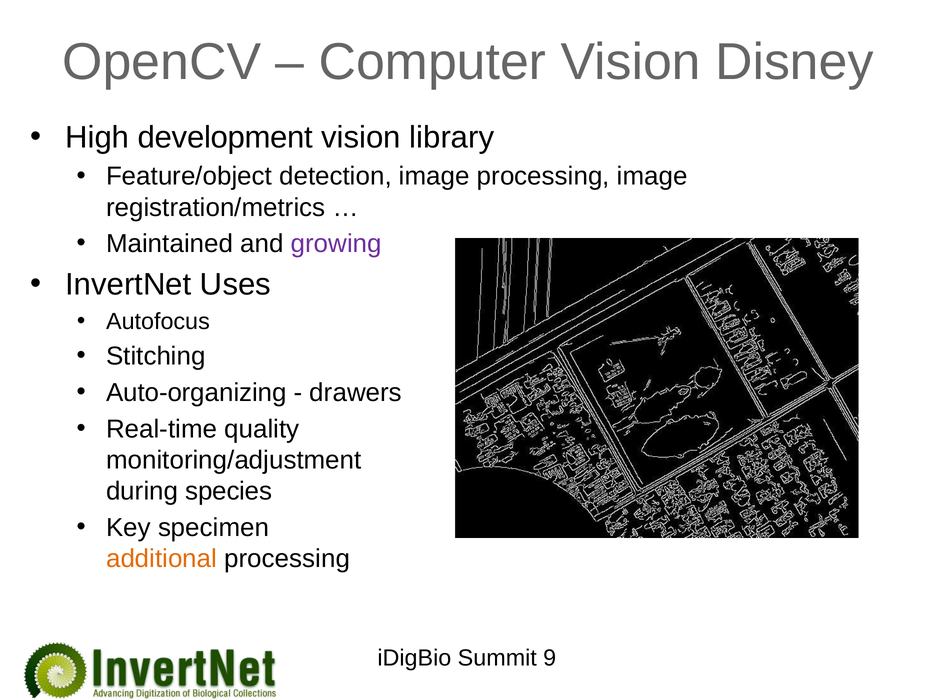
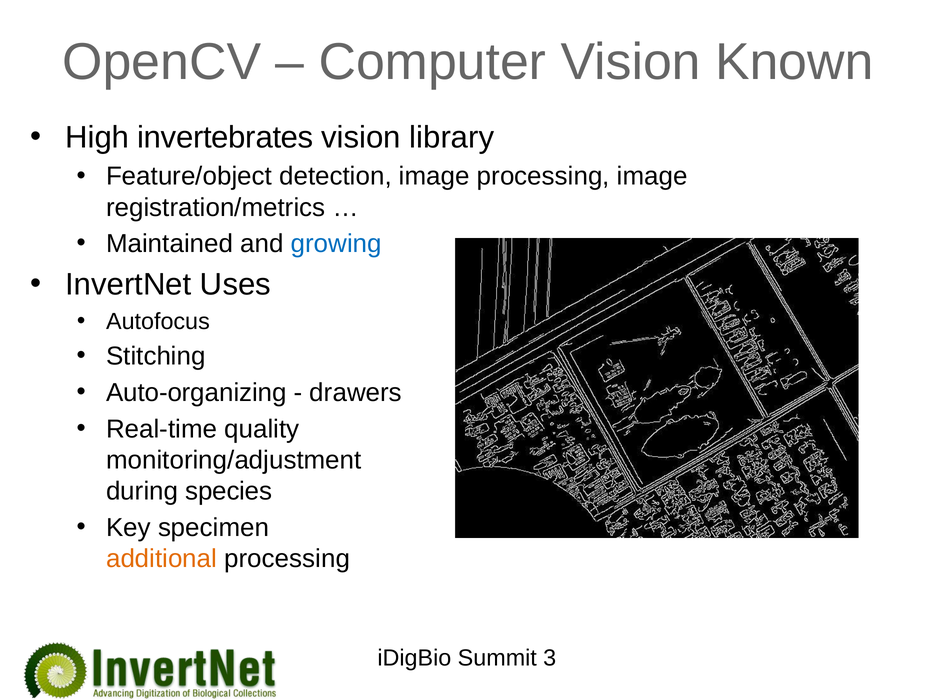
Disney: Disney -> Known (794, 62)
development: development -> invertebrates (225, 137)
growing colour: purple -> blue (336, 244)
9: 9 -> 3 (550, 659)
